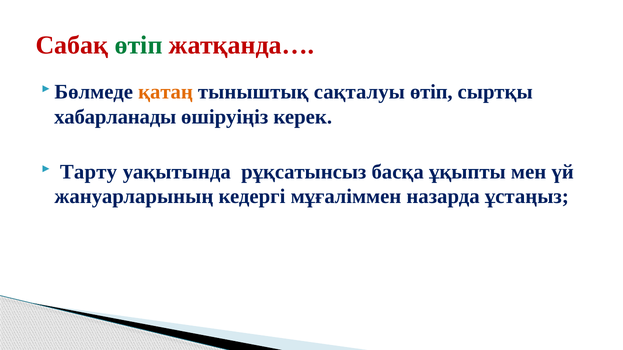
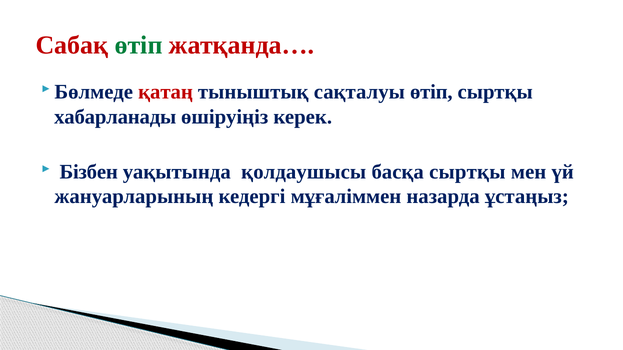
қатаң colour: orange -> red (166, 92)
Тарту: Тарту -> Бізбен (89, 172)
рұқсатынсыз: рұқсатынсыз -> қолдаушысы (304, 172)
басқа ұқыпты: ұқыпты -> сыртқы (467, 172)
